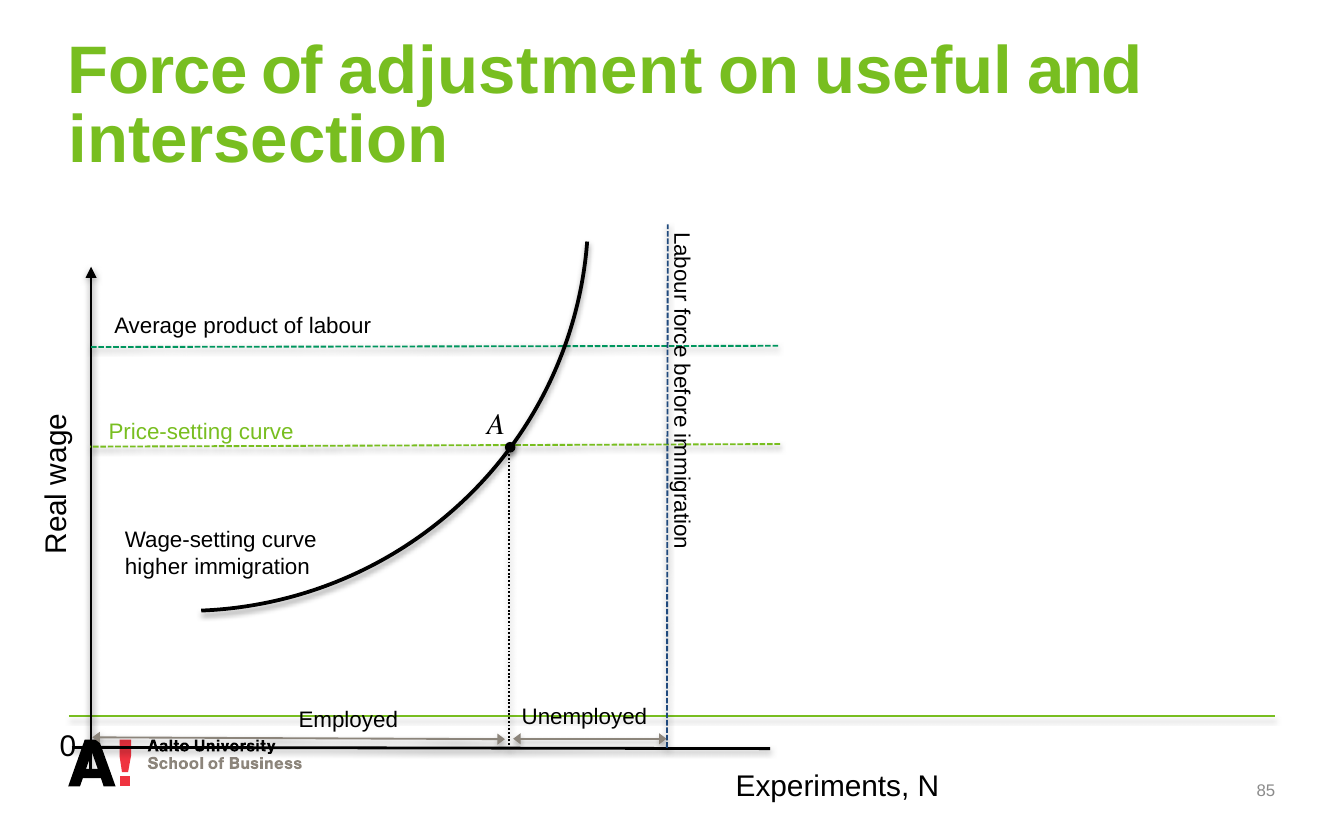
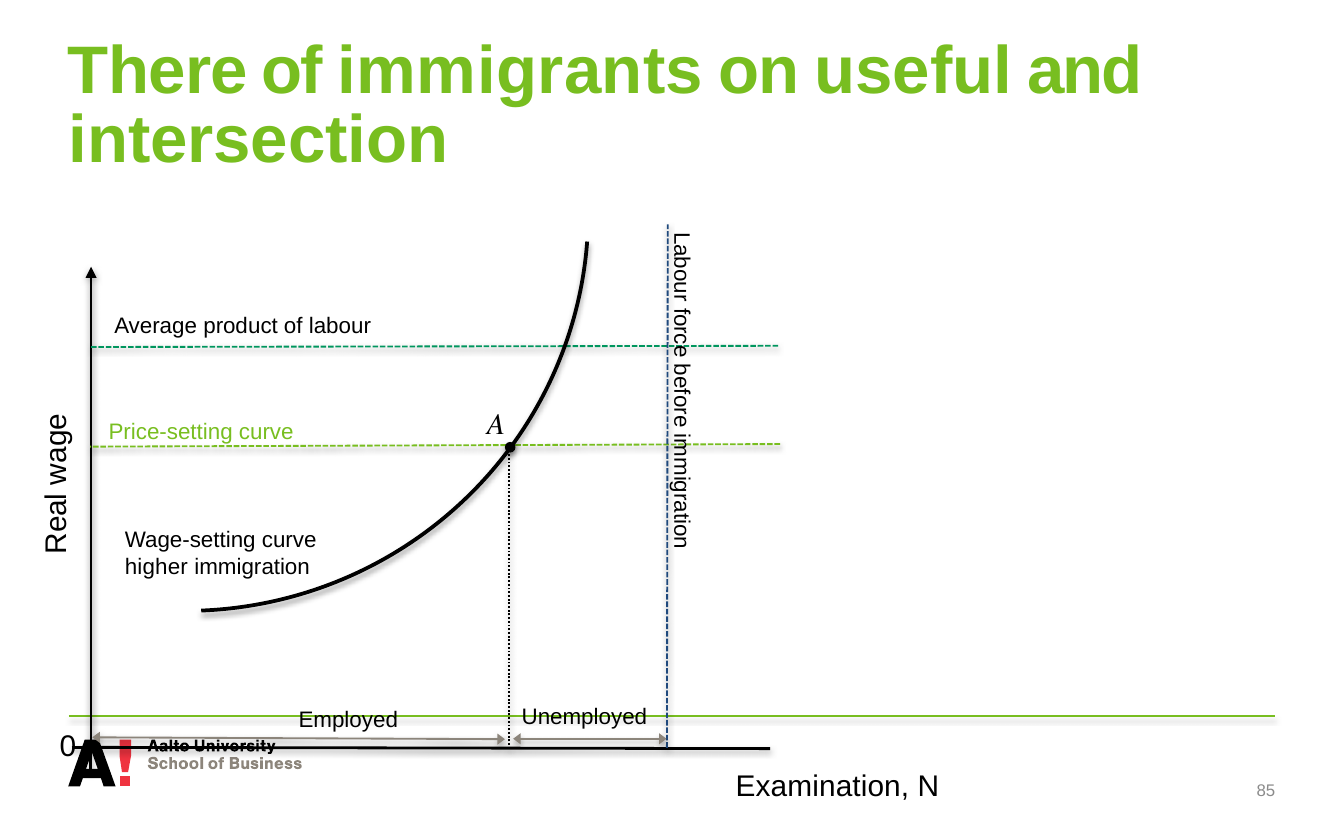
Force: Force -> There (158, 72)
adjustment: adjustment -> immigrants (521, 72)
Experiments: Experiments -> Examination (822, 787)
